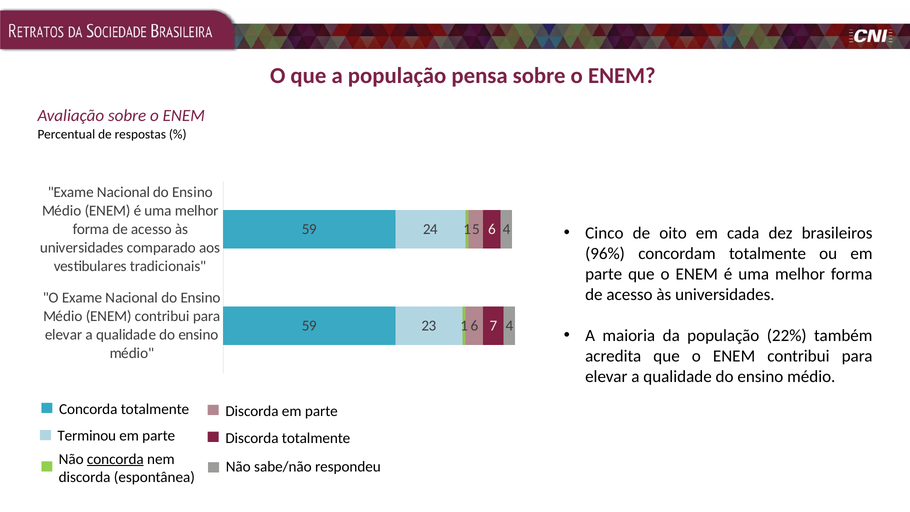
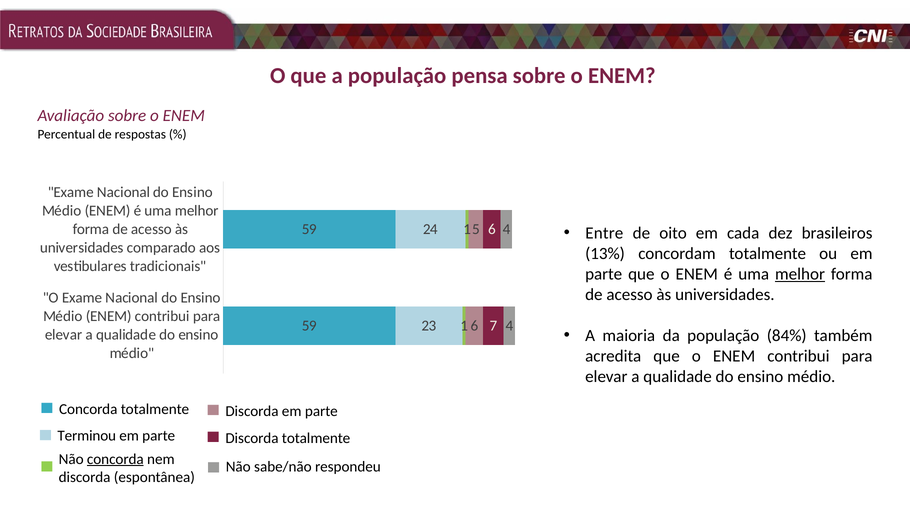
Cinco: Cinco -> Entre (604, 233)
96%: 96% -> 13% (605, 254)
melhor underline: none -> present (800, 274)
22%: 22% -> 84% (787, 335)
